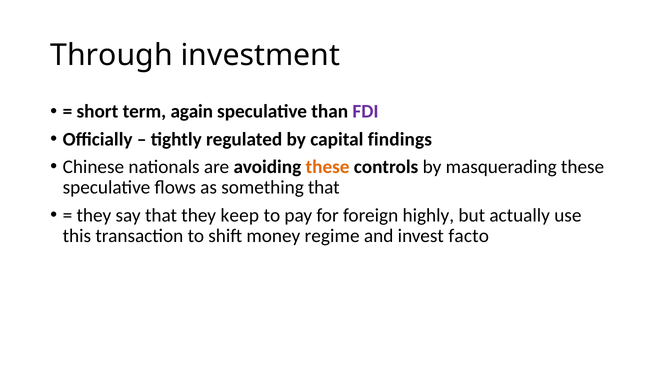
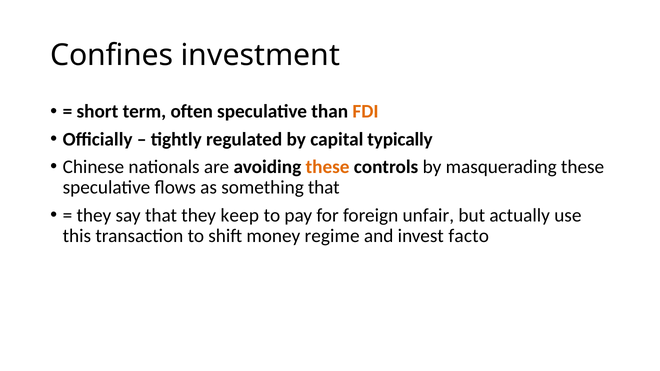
Through: Through -> Confines (112, 55)
again: again -> often (192, 112)
FDI colour: purple -> orange (365, 112)
findings: findings -> typically (400, 139)
highly: highly -> unfair (428, 215)
